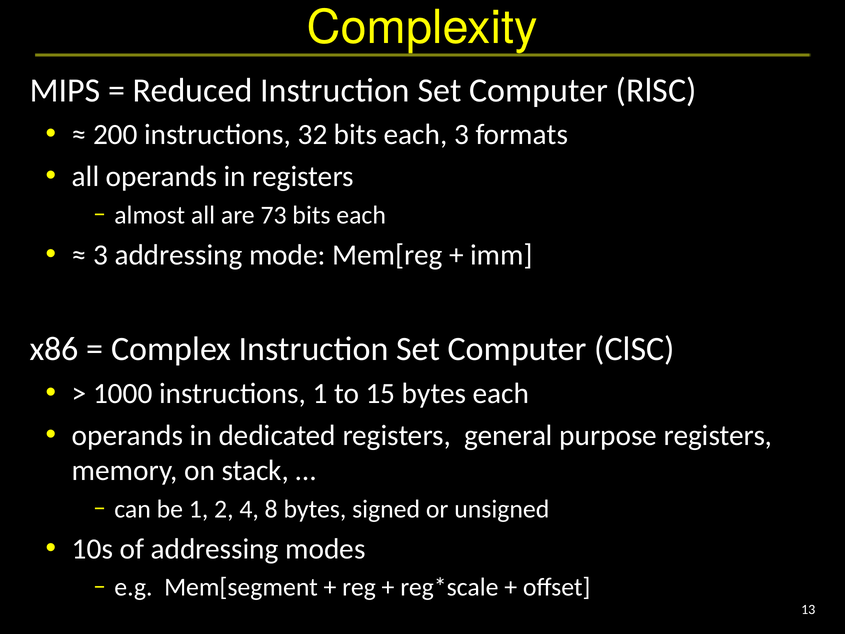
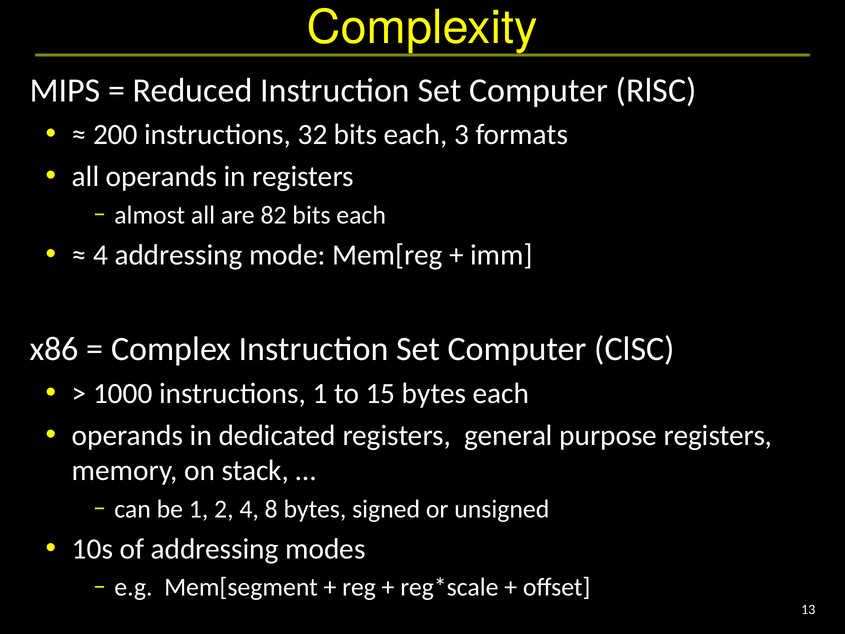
73: 73 -> 82 (274, 215)
3: 3 -> 4 (101, 255)
